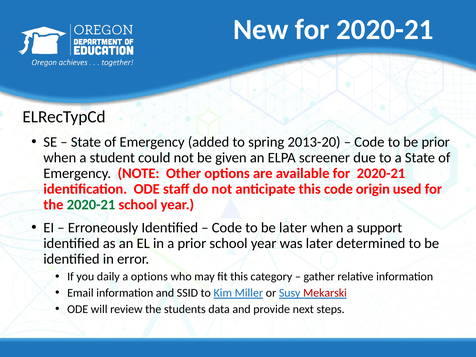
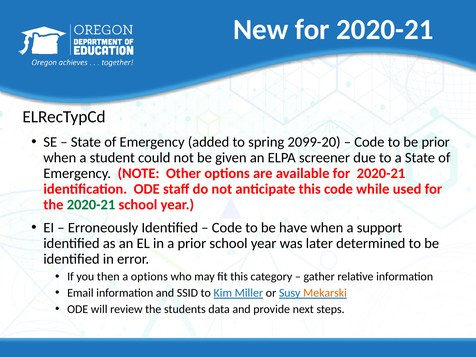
2013-20: 2013-20 -> 2099-20 (314, 142)
origin: origin -> while (373, 189)
be later: later -> have (293, 228)
daily: daily -> then (108, 277)
Mekarski colour: red -> orange (325, 293)
